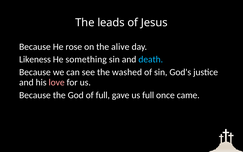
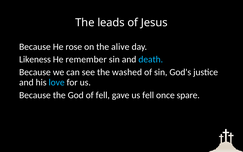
something: something -> remember (86, 59)
love colour: pink -> light blue (57, 82)
of full: full -> fell (103, 95)
us full: full -> fell (148, 95)
came: came -> spare (188, 95)
